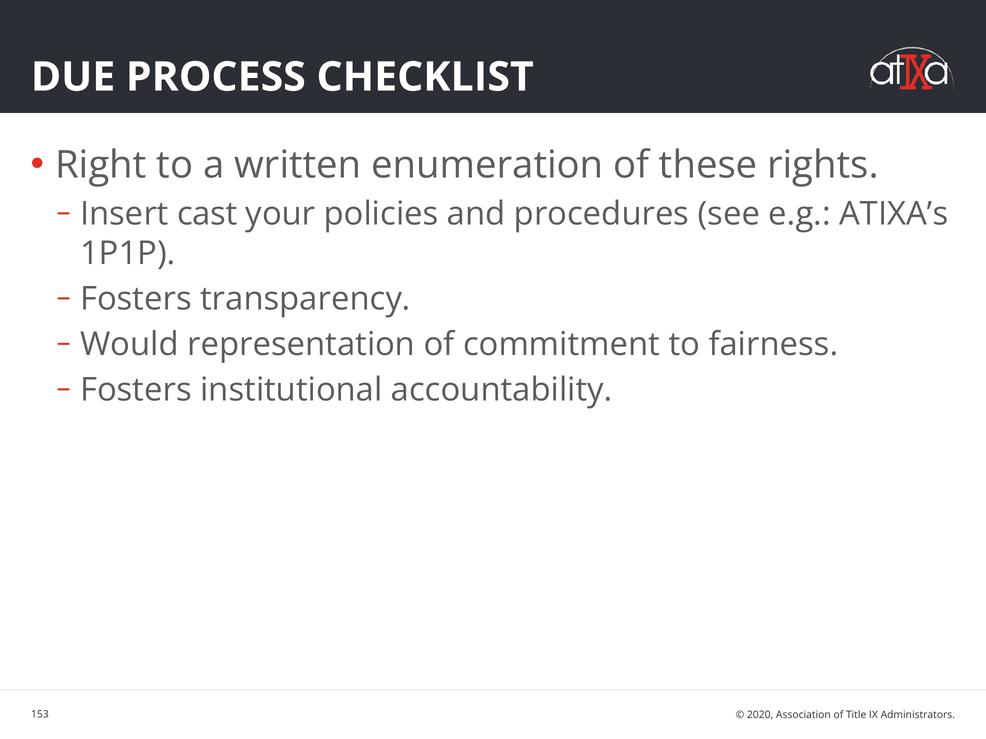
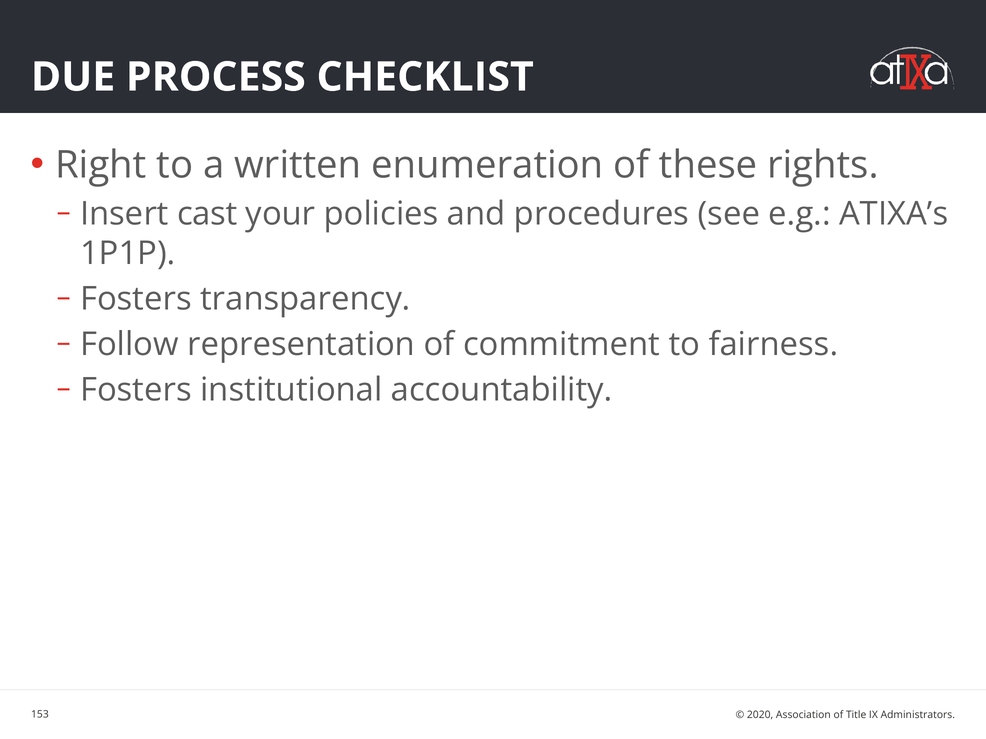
Would: Would -> Follow (129, 345)
